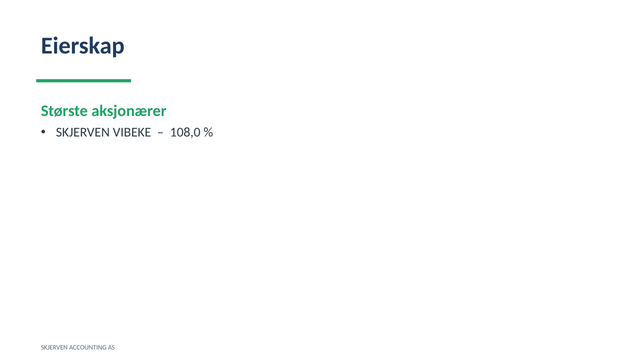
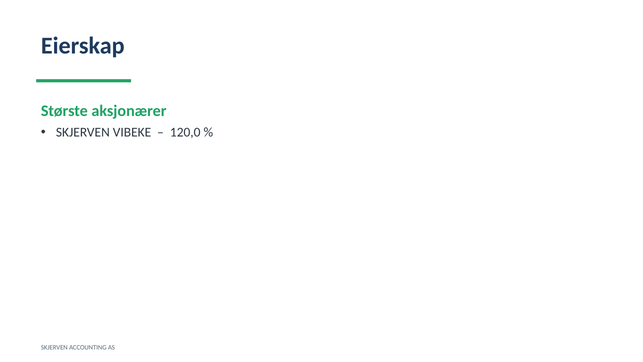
108,0: 108,0 -> 120,0 (185, 132)
